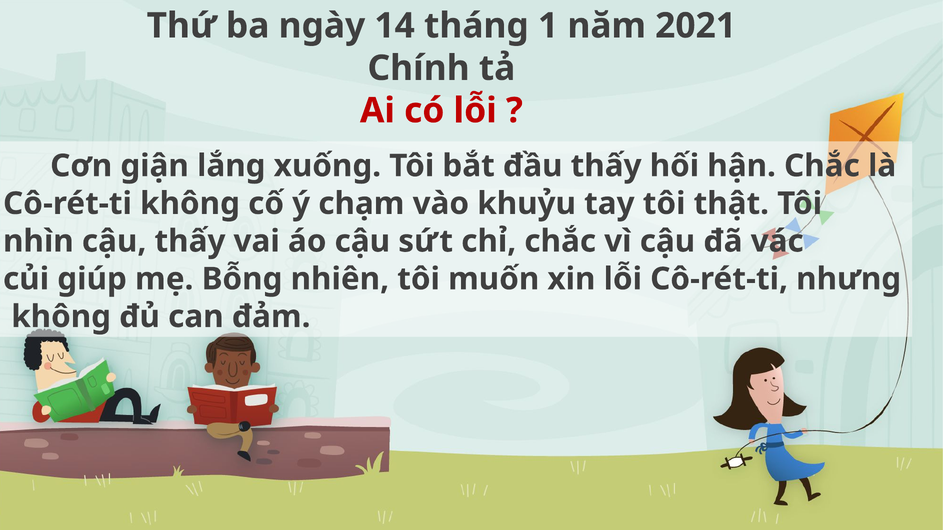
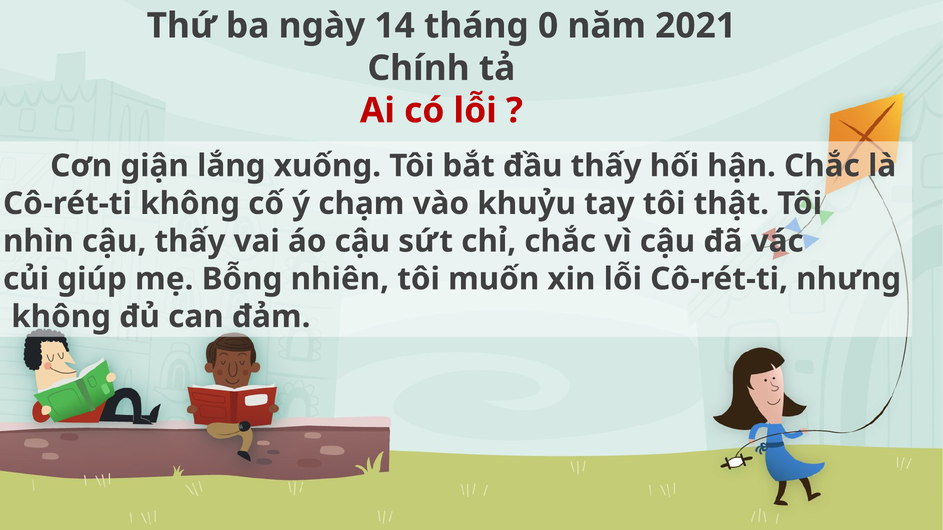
1: 1 -> 0 (548, 26)
